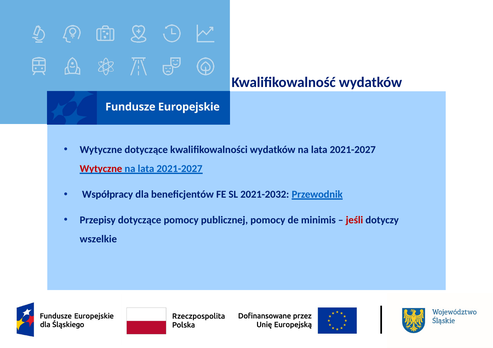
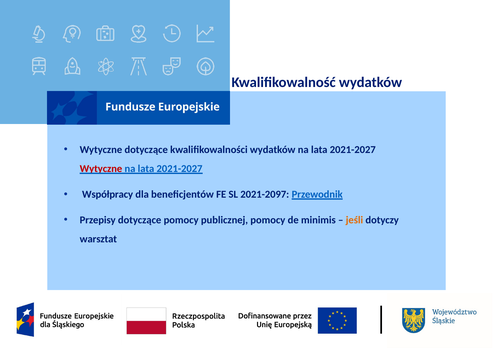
2021-2032: 2021-2032 -> 2021-2097 (265, 195)
jeśli colour: red -> orange (354, 220)
wszelkie: wszelkie -> warsztat (98, 239)
